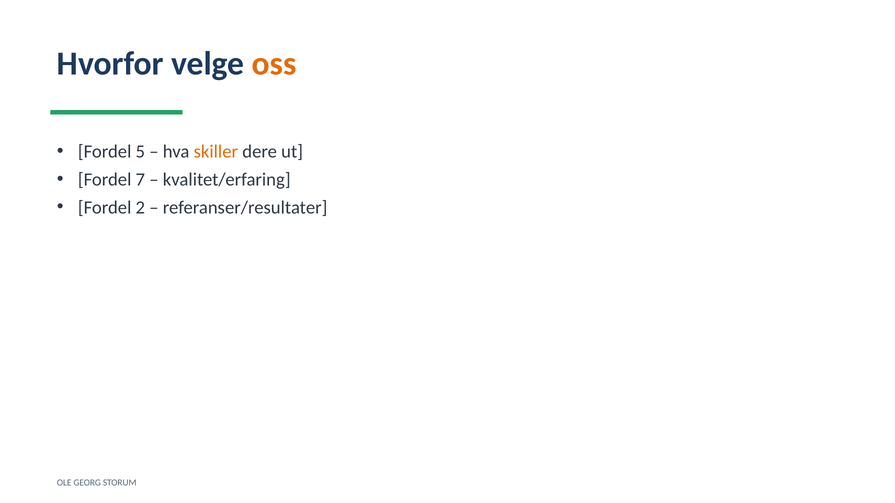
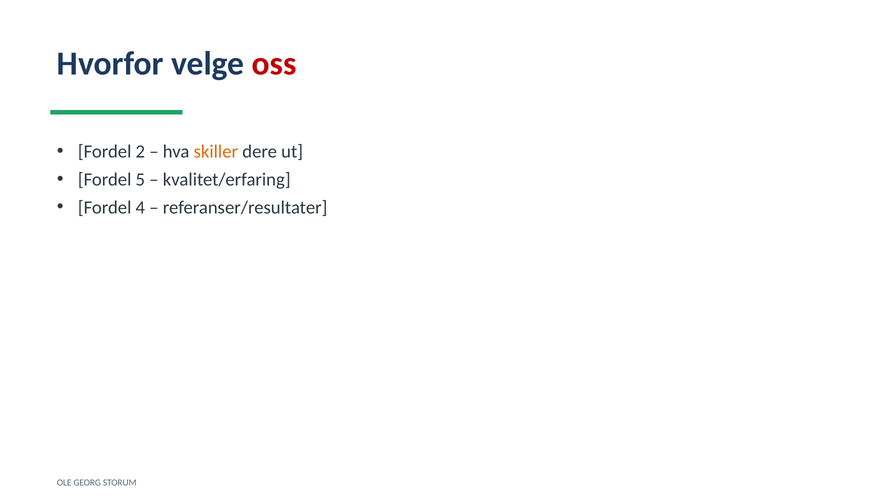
oss colour: orange -> red (274, 64)
5: 5 -> 2 (140, 152)
7: 7 -> 5 (140, 180)
2: 2 -> 4 (140, 208)
